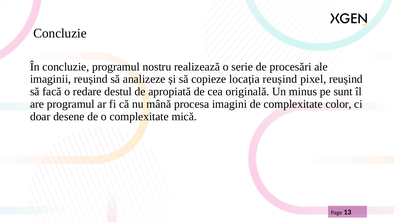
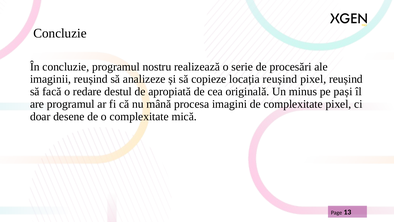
sunt: sunt -> pași (343, 91)
complexitate color: color -> pixel (338, 104)
